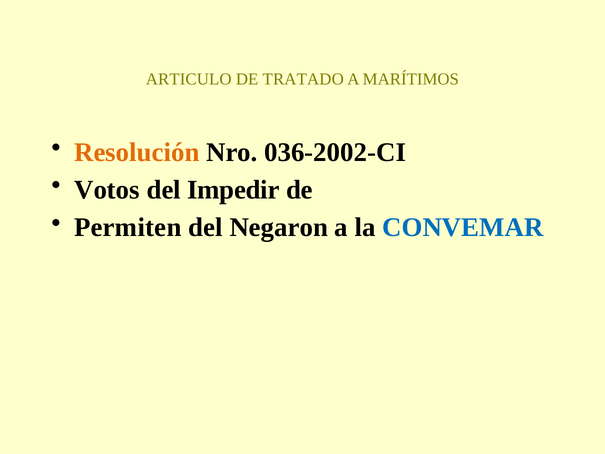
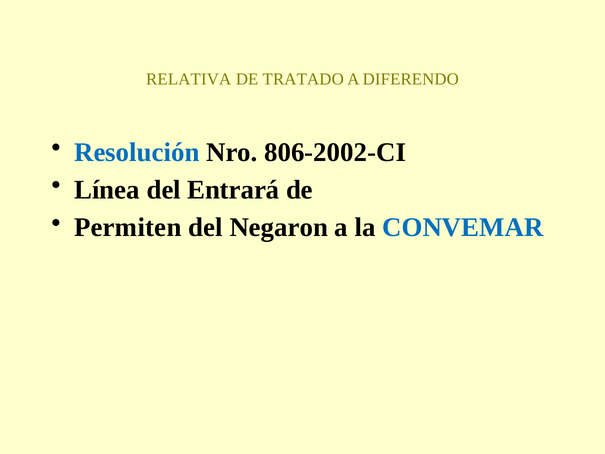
ARTICULO: ARTICULO -> RELATIVA (189, 79)
MARÍTIMOS: MARÍTIMOS -> DIFERENDO (411, 79)
Resolución colour: orange -> blue (137, 152)
036-2002-CI: 036-2002-CI -> 806-2002-CI (335, 152)
Votos: Votos -> Línea (107, 190)
Impedir: Impedir -> Entrará (233, 190)
